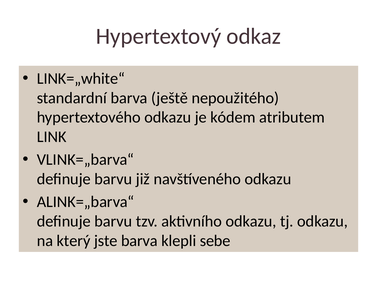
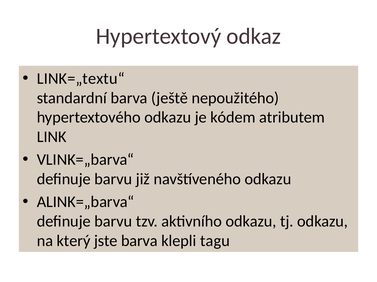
LINK=„white“: LINK=„white“ -> LINK=„textu“ (81, 79)
sebe: sebe -> tagu (215, 241)
